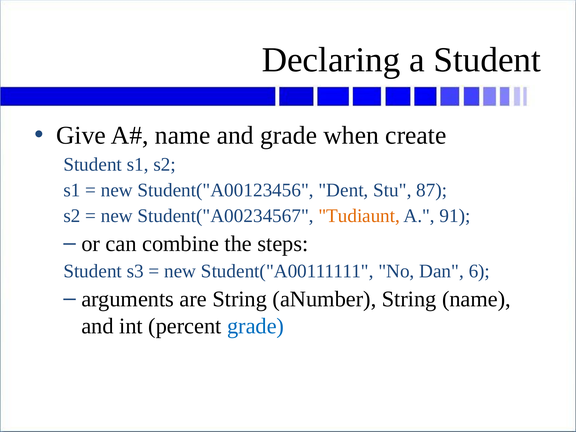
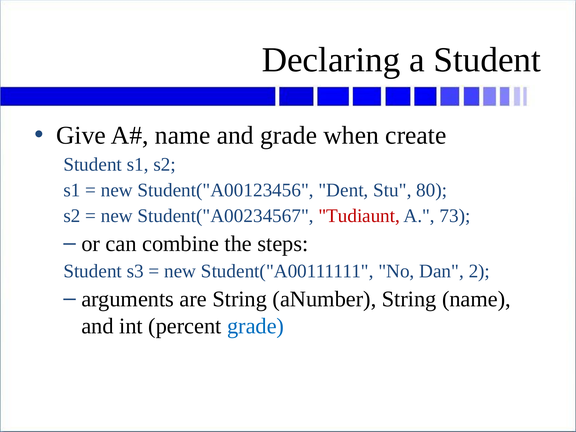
87: 87 -> 80 (432, 190)
Tudiaunt colour: orange -> red (359, 216)
91: 91 -> 73 (455, 216)
6: 6 -> 2 (479, 271)
